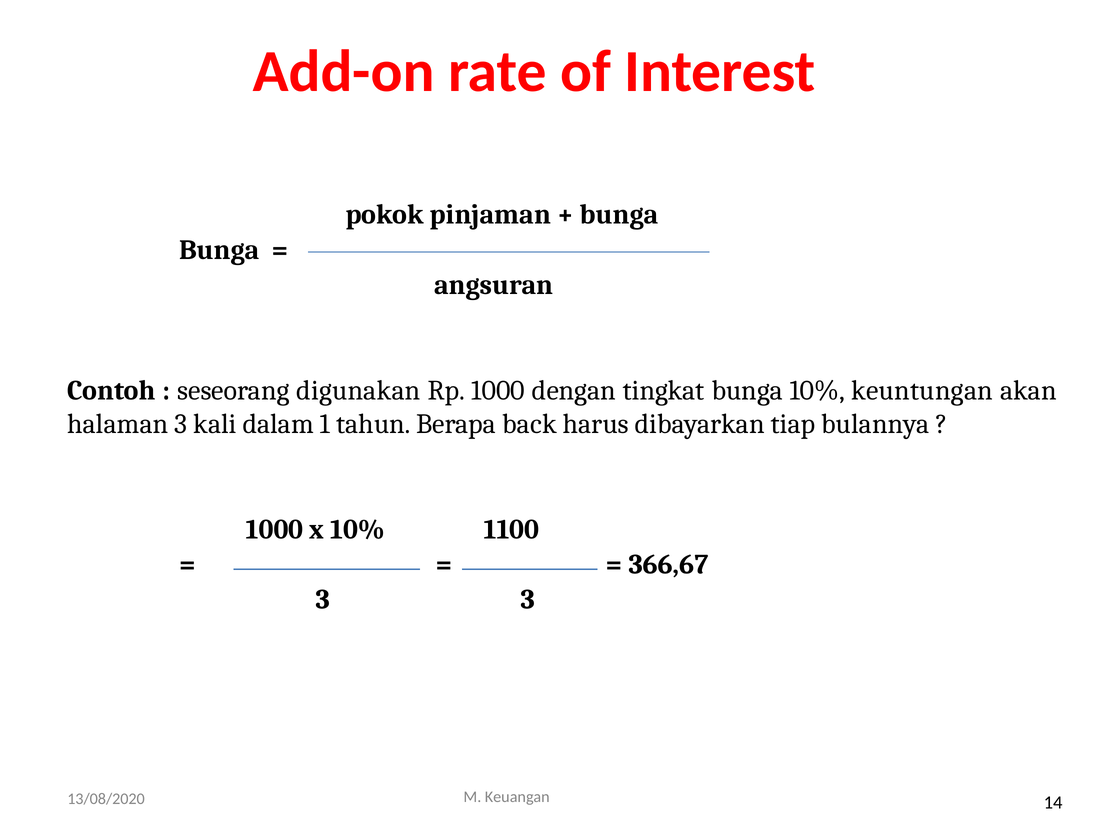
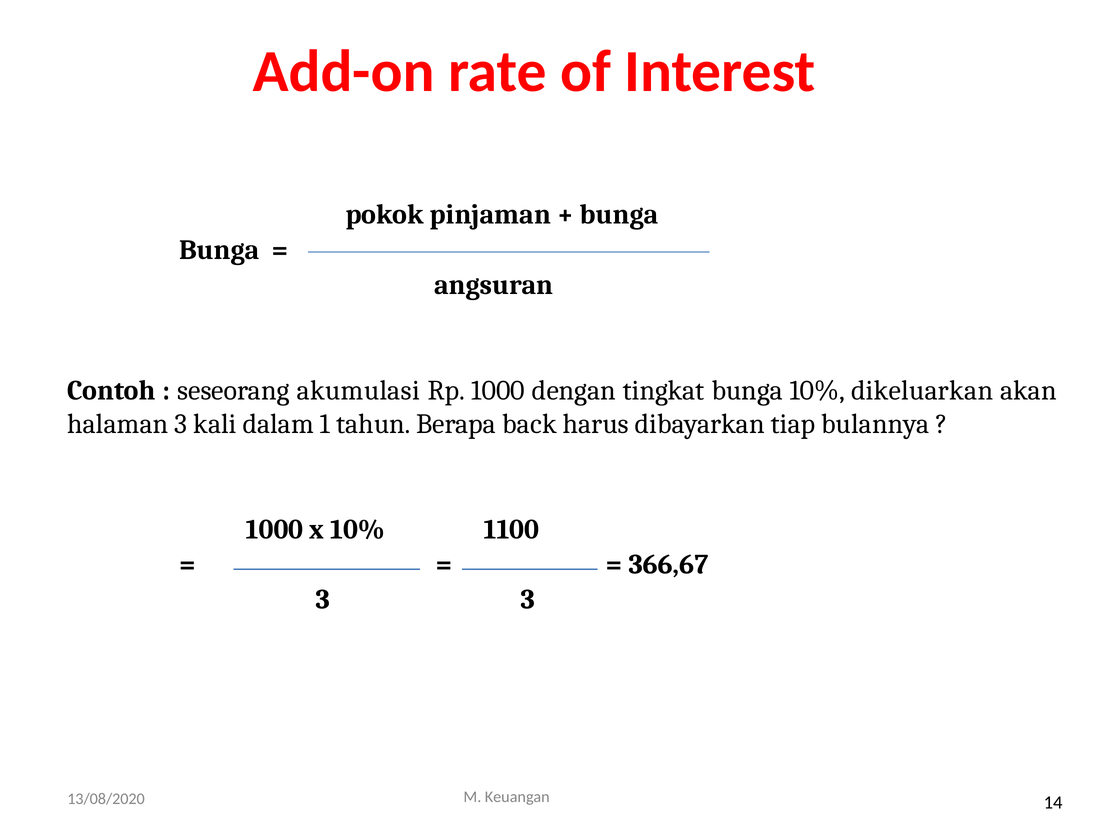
digunakan: digunakan -> akumulasi (358, 390)
keuntungan: keuntungan -> dikeluarkan (922, 390)
